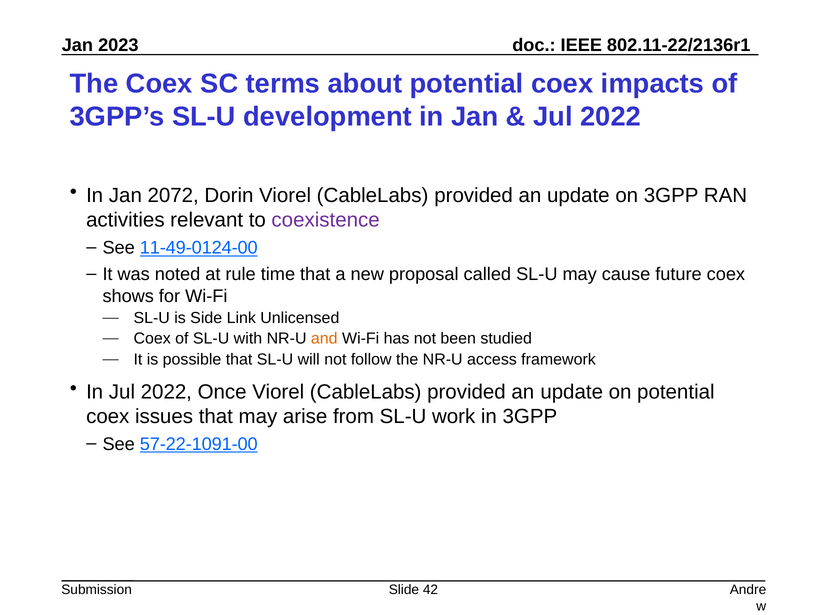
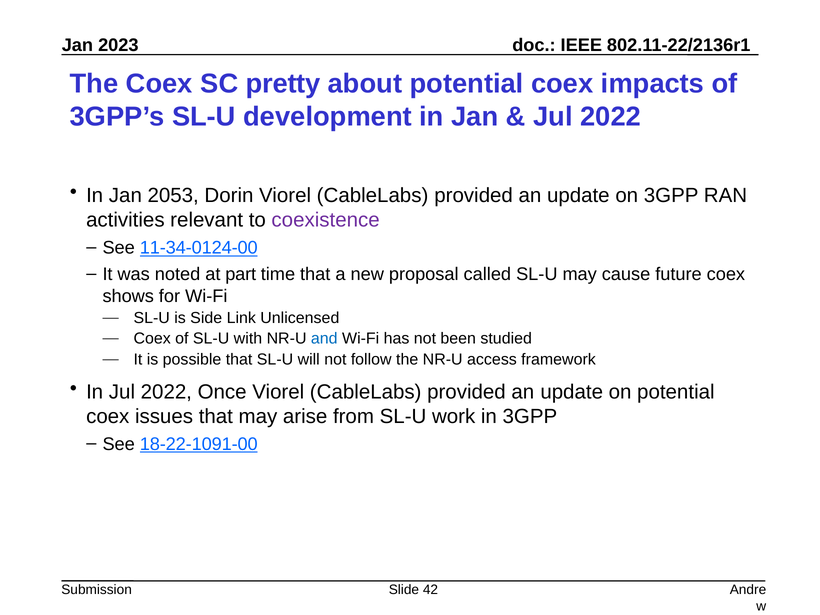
terms: terms -> pretty (283, 84)
2072: 2072 -> 2053 (173, 196)
11-49-0124-00: 11-49-0124-00 -> 11-34-0124-00 (199, 248)
rule: rule -> part (241, 274)
and colour: orange -> blue (324, 339)
57-22-1091-00: 57-22-1091-00 -> 18-22-1091-00 (199, 444)
